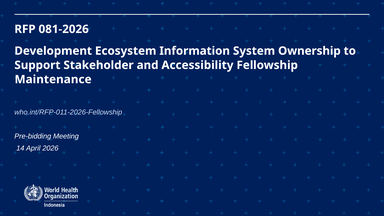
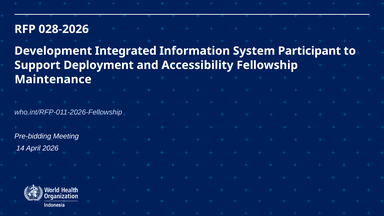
081-2026: 081-2026 -> 028-2026 (64, 29)
Ecosystem: Ecosystem -> Integrated (126, 51)
Ownership: Ownership -> Participant (309, 51)
Stakeholder: Stakeholder -> Deployment (99, 65)
